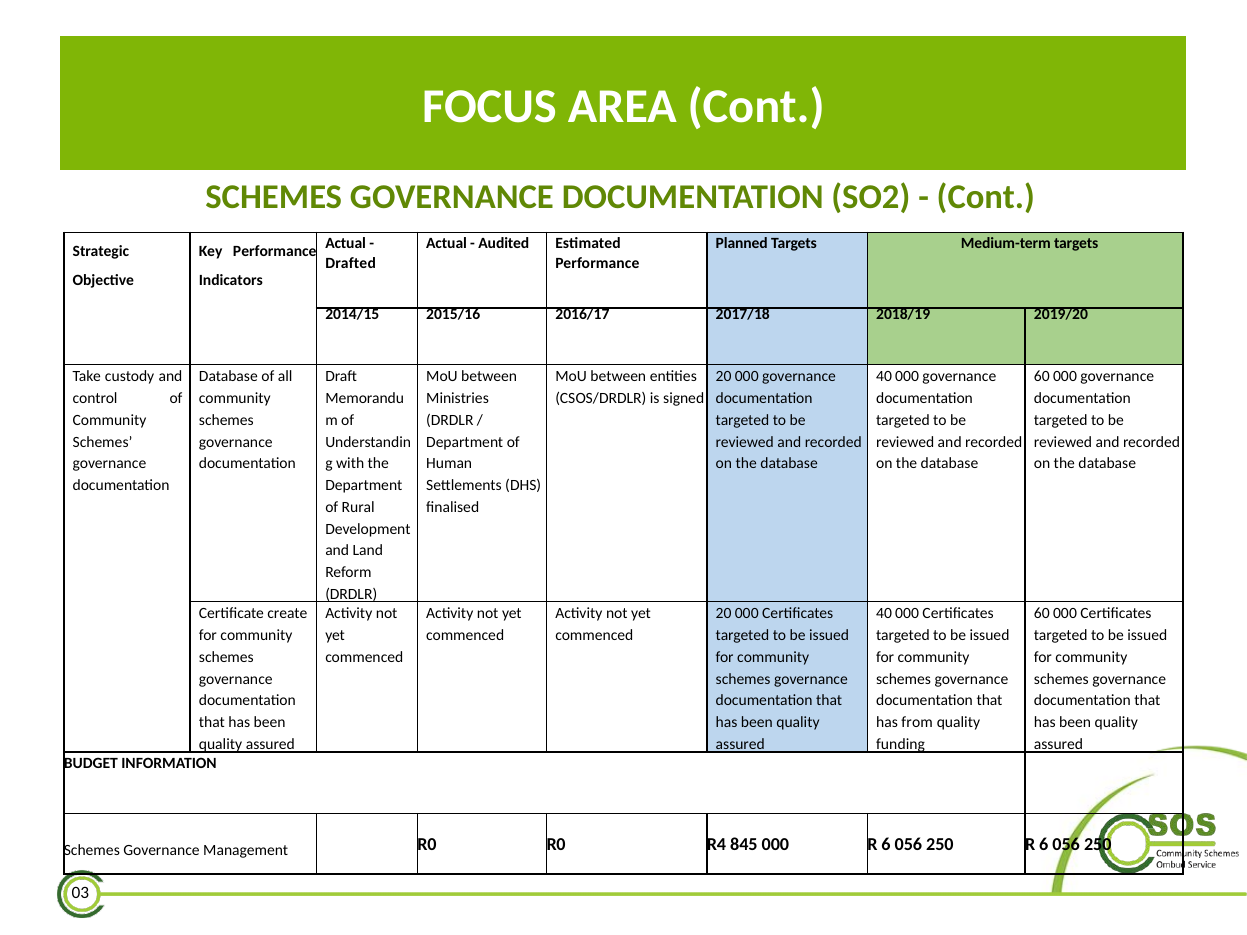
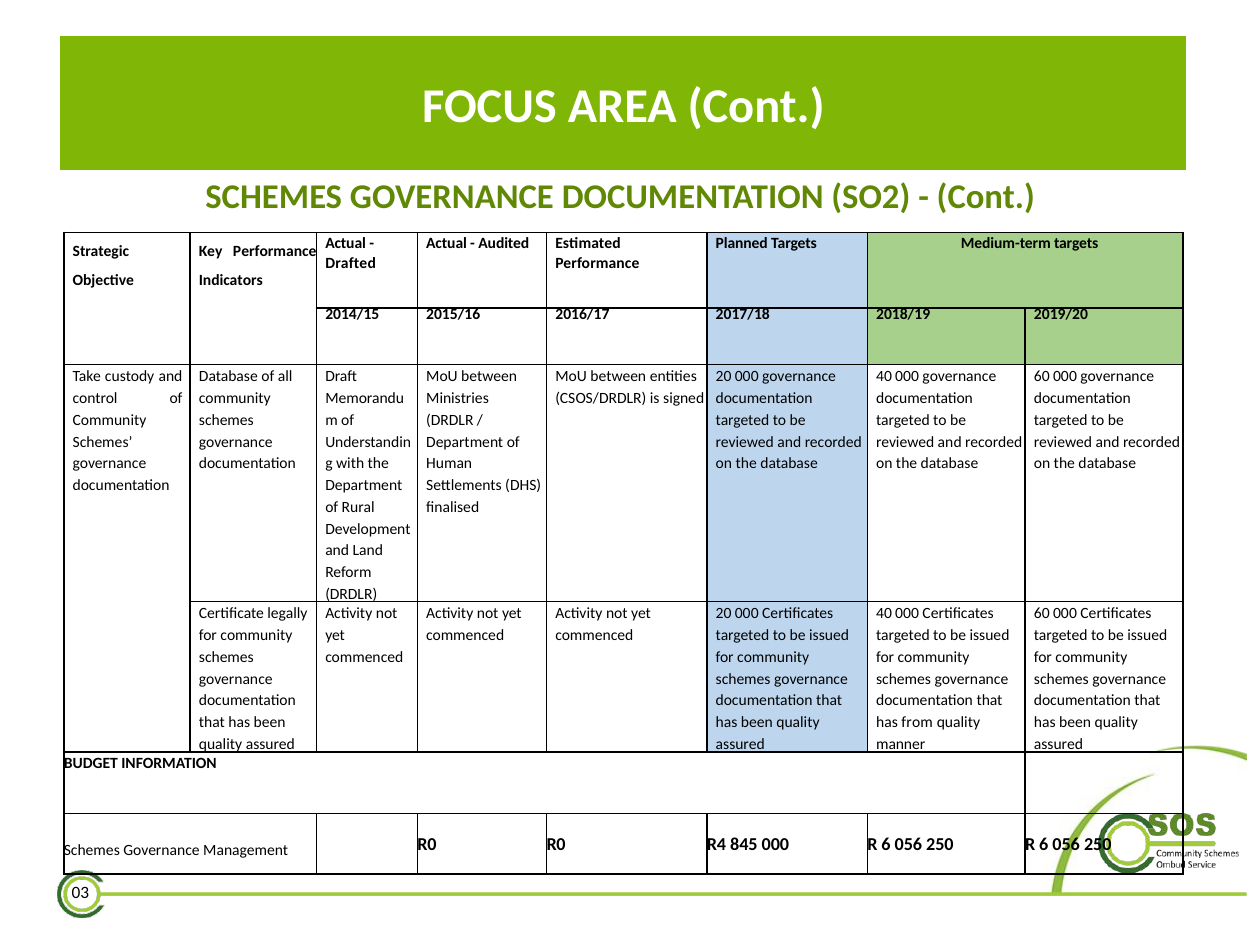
create: create -> legally (287, 614)
funding: funding -> manner (901, 744)
